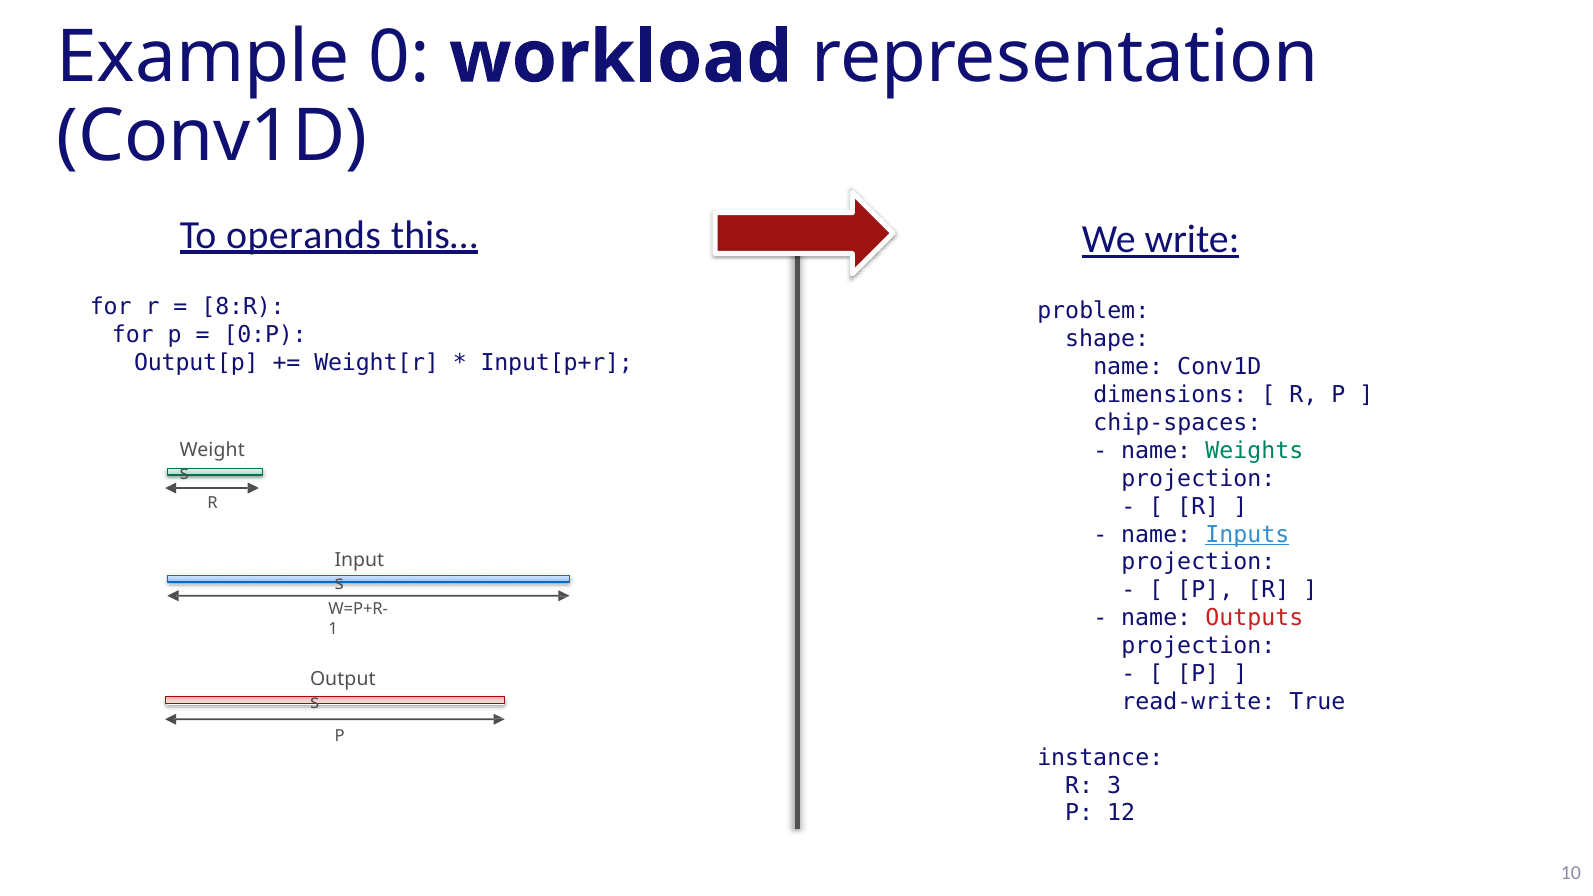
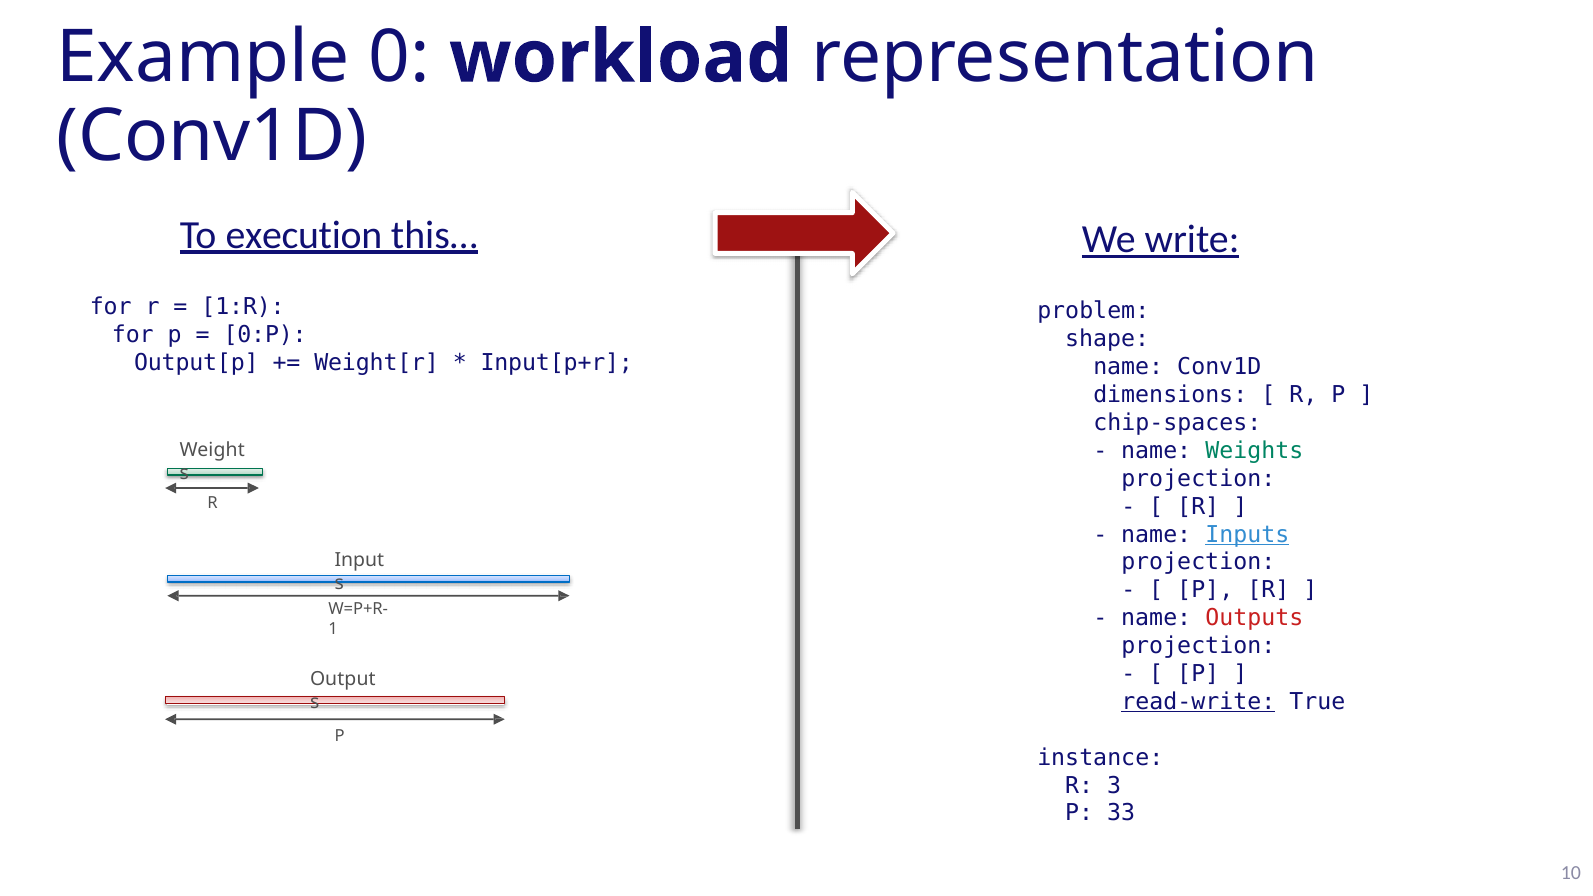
operands: operands -> execution (304, 235)
8:R: 8:R -> 1:R (243, 307)
read-write underline: none -> present (1198, 702)
12: 12 -> 33 (1121, 813)
